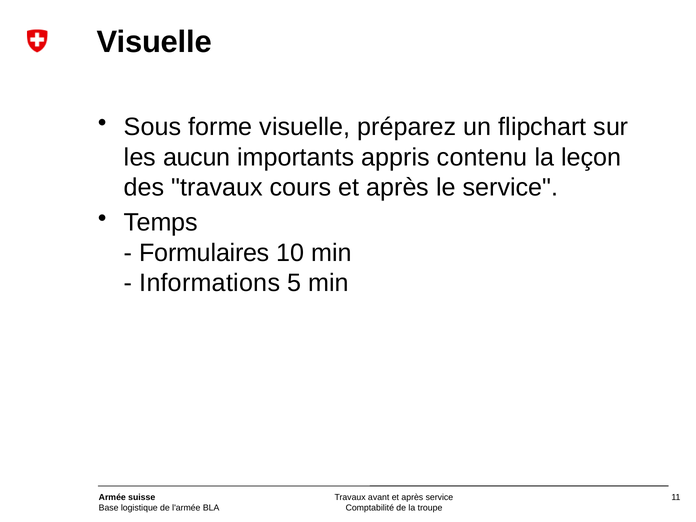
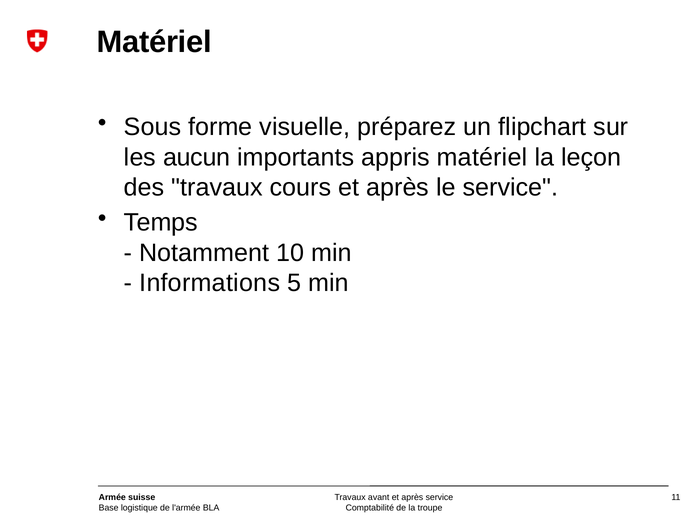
Visuelle: Visuelle -> Matériel (154, 42)
appris contenu: contenu -> matériel (482, 157)
Formulaires: Formulaires -> Notamment (204, 253)
